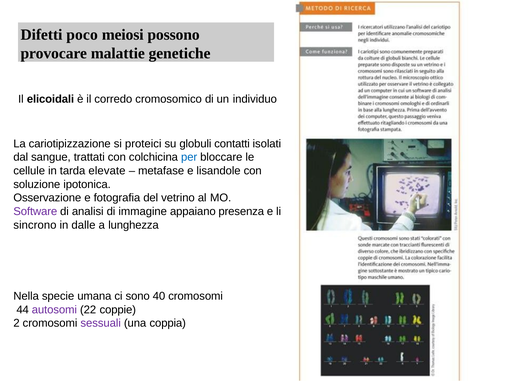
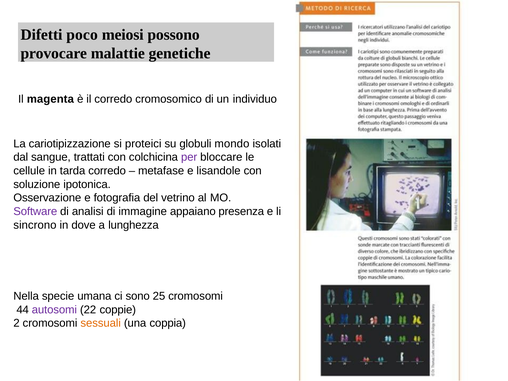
elicoidali: elicoidali -> magenta (50, 99)
contatti: contatti -> mondo (232, 144)
per colour: blue -> purple (189, 157)
tarda elevate: elevate -> corredo (107, 171)
dalle: dalle -> dove (84, 225)
40: 40 -> 25 (159, 296)
sessuali colour: purple -> orange (101, 323)
